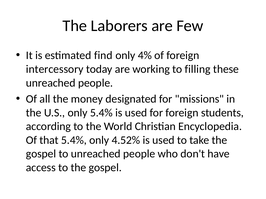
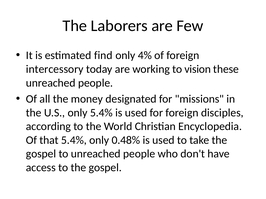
filling: filling -> vision (198, 69)
students: students -> disciples (222, 113)
4.52%: 4.52% -> 0.48% (126, 140)
